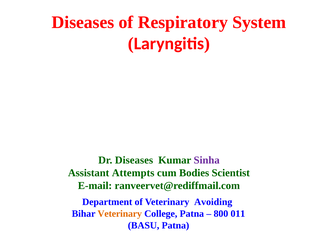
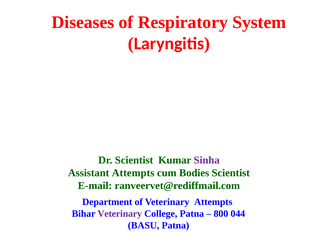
Dr Diseases: Diseases -> Scientist (134, 160)
Veterinary Avoiding: Avoiding -> Attempts (213, 202)
Veterinary colour: orange -> purple (120, 214)
011: 011 -> 044 (238, 214)
